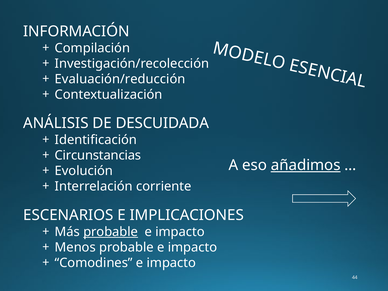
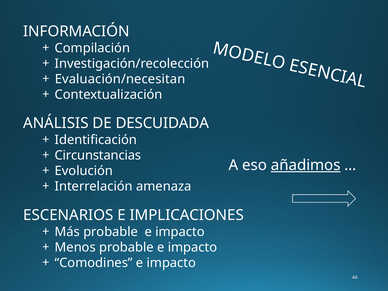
Evaluación/reducción: Evaluación/reducción -> Evaluación/necesitan (120, 79)
corriente: corriente -> amenaza (164, 186)
probable underline: present -> none (111, 232)
